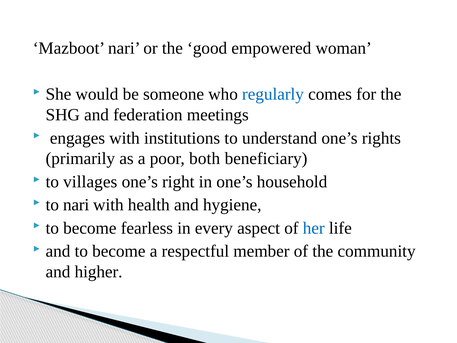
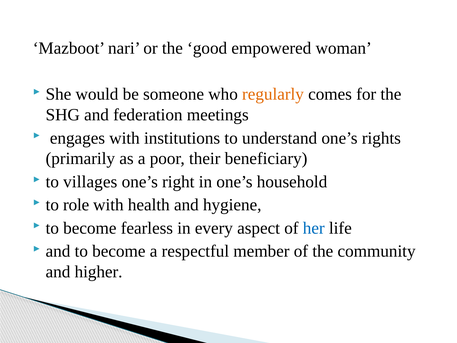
regularly colour: blue -> orange (273, 94)
both: both -> their (205, 159)
to nari: nari -> role (76, 205)
